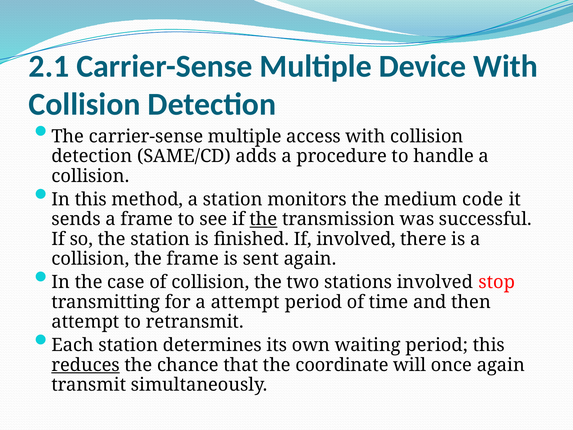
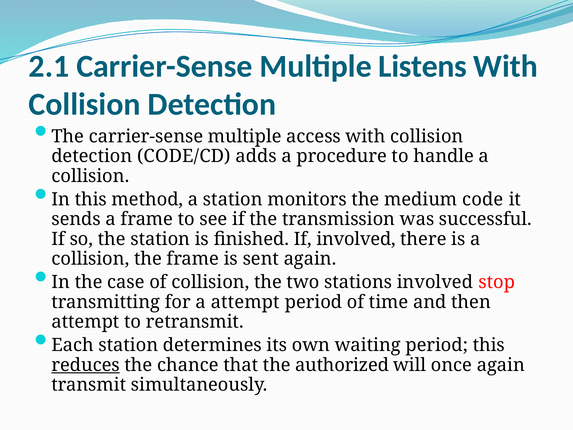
Device: Device -> Listens (423, 66)
SAME/CD: SAME/CD -> CODE/CD (184, 156)
the underline: present -> none (263, 219)
coordinate: coordinate -> authorized (342, 365)
